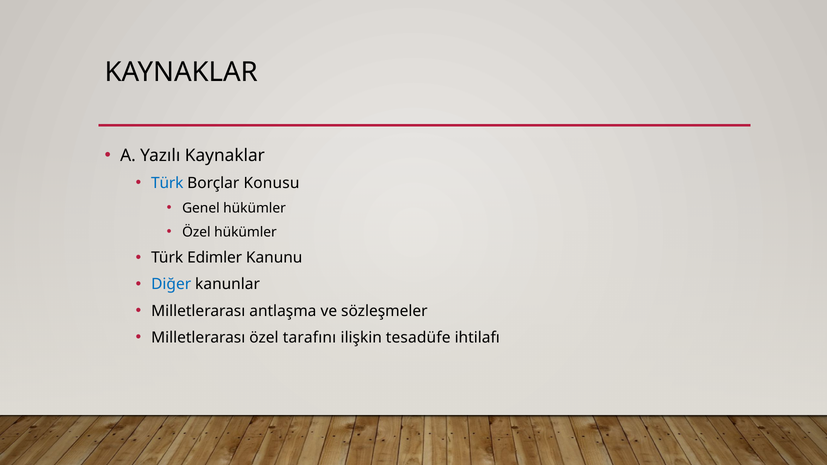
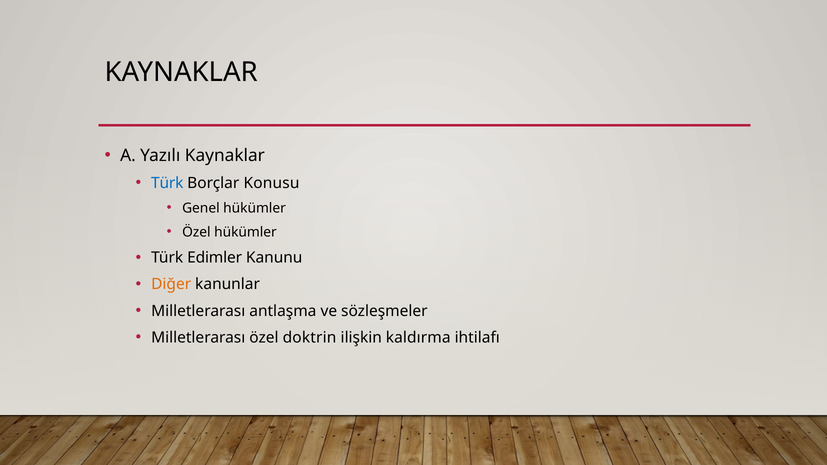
Diğer colour: blue -> orange (171, 284)
tarafını: tarafını -> doktrin (310, 338)
tesadüfe: tesadüfe -> kaldırma (418, 338)
